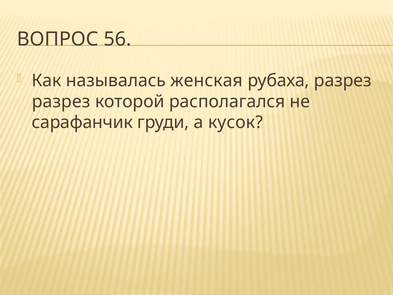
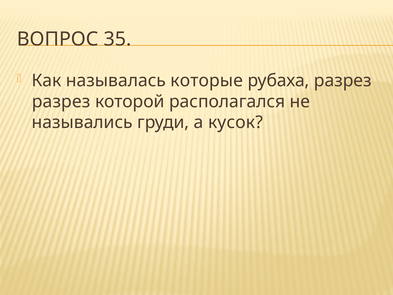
56: 56 -> 35 (117, 39)
женская: женская -> которые (207, 80)
сарафанчик: сарафанчик -> назывались (82, 122)
